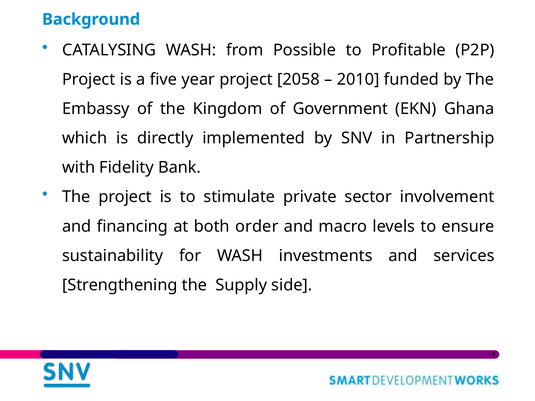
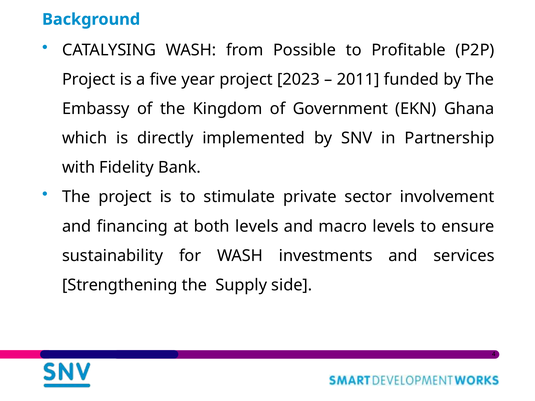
2058: 2058 -> 2023 (299, 79)
2010: 2010 -> 2011 (358, 79)
both order: order -> levels (257, 226)
